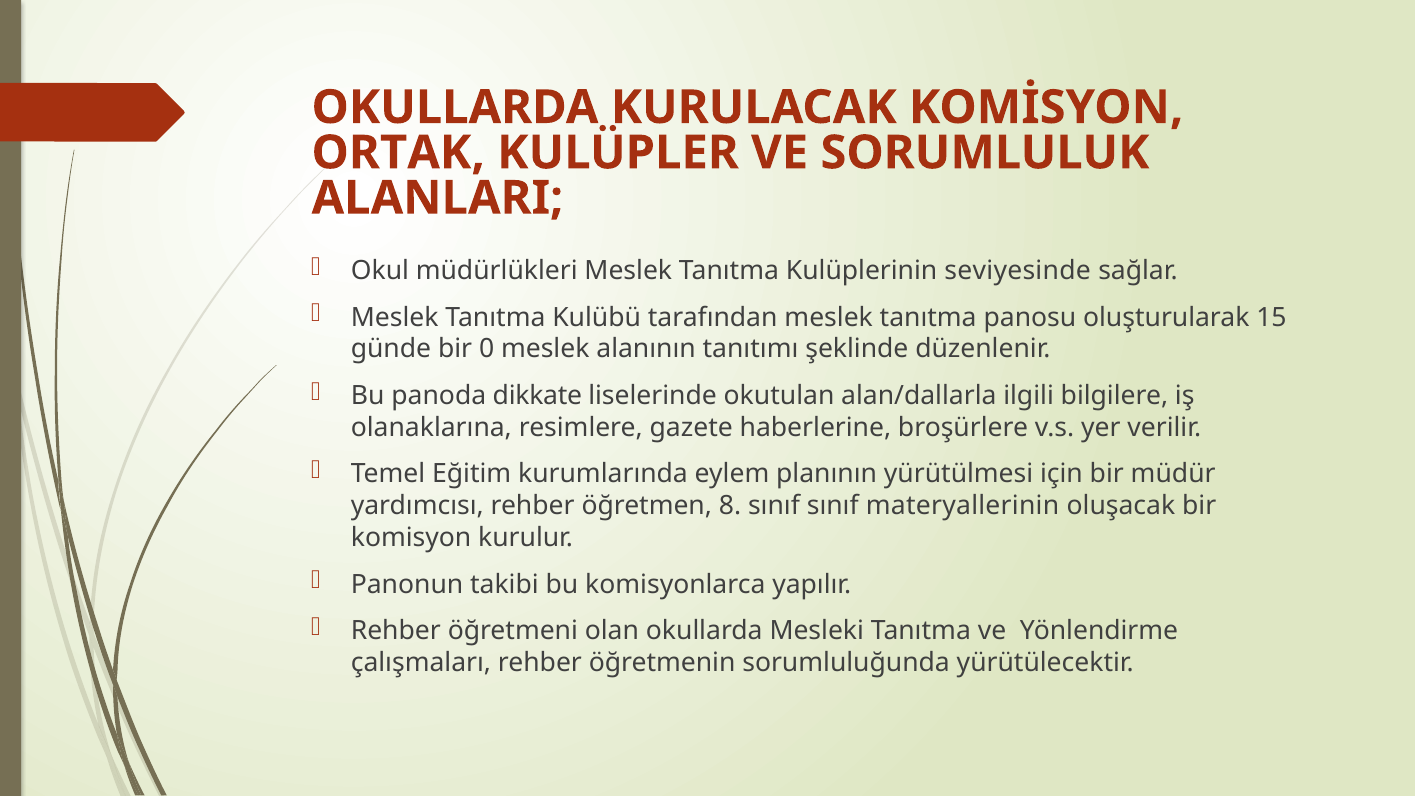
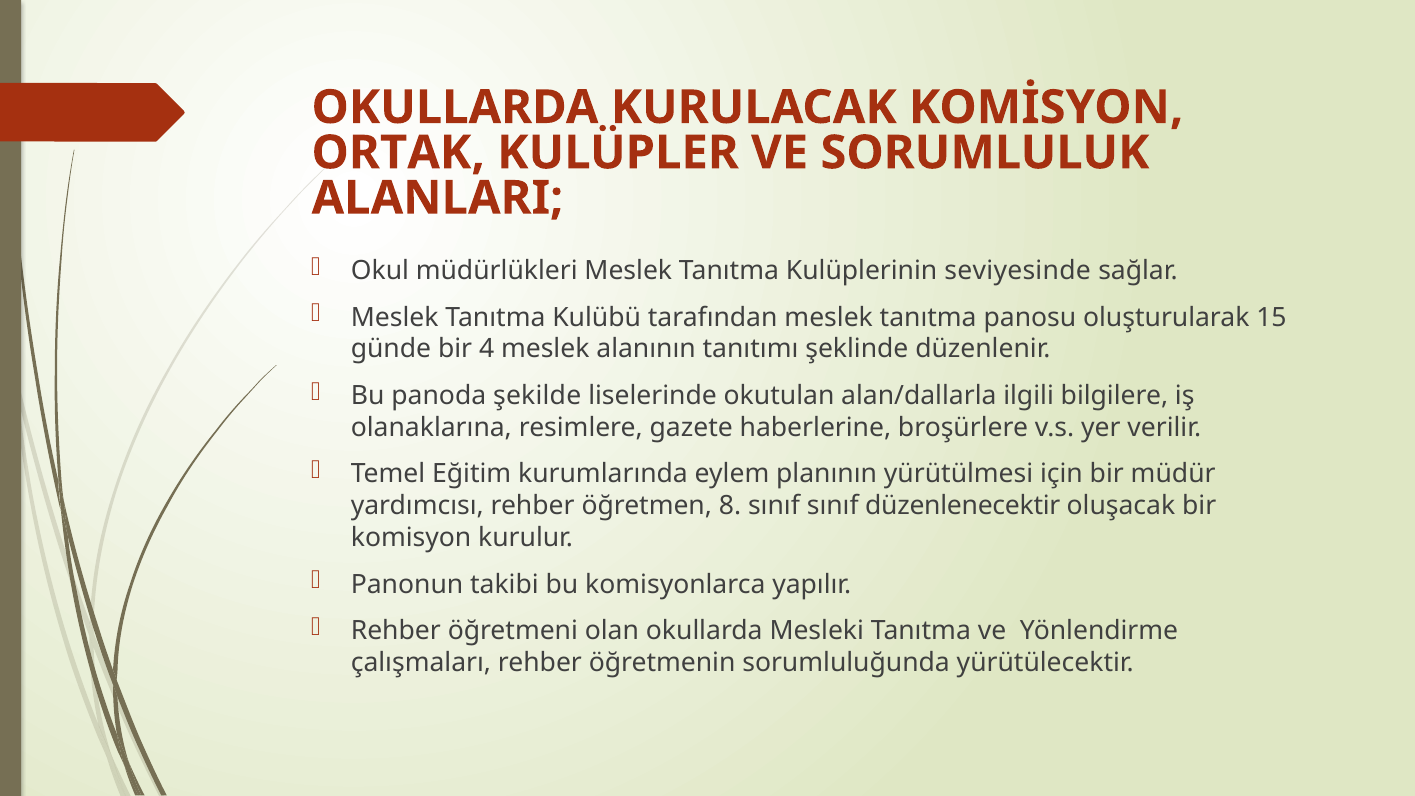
0: 0 -> 4 (487, 349)
dikkate: dikkate -> şekilde (537, 396)
materyallerinin: materyallerinin -> düzenlenecektir (963, 506)
